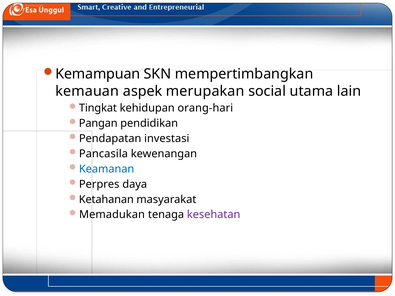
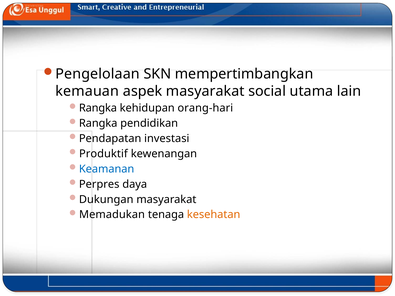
Kemampuan: Kemampuan -> Pengelolaan (98, 74)
aspek merupakan: merupakan -> masyarakat (205, 91)
Tingkat: Tingkat -> Rangka (98, 108)
Pangan: Pangan -> Rangka (98, 123)
Pancasila: Pancasila -> Produktif (103, 154)
Ketahanan: Ketahanan -> Dukungan (106, 200)
kesehatan colour: purple -> orange (214, 215)
